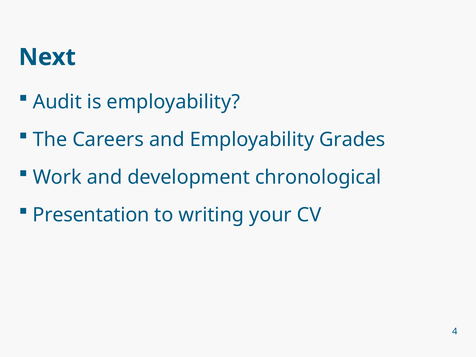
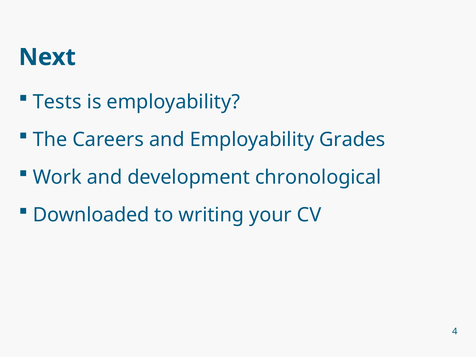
Audit: Audit -> Tests (57, 102)
Presentation: Presentation -> Downloaded (91, 215)
